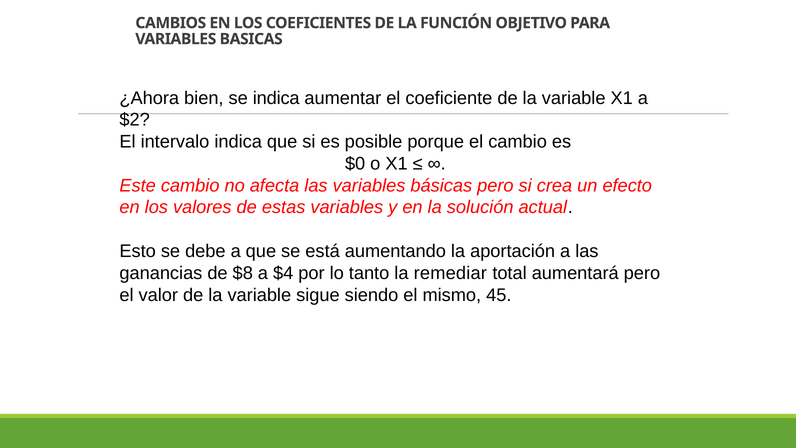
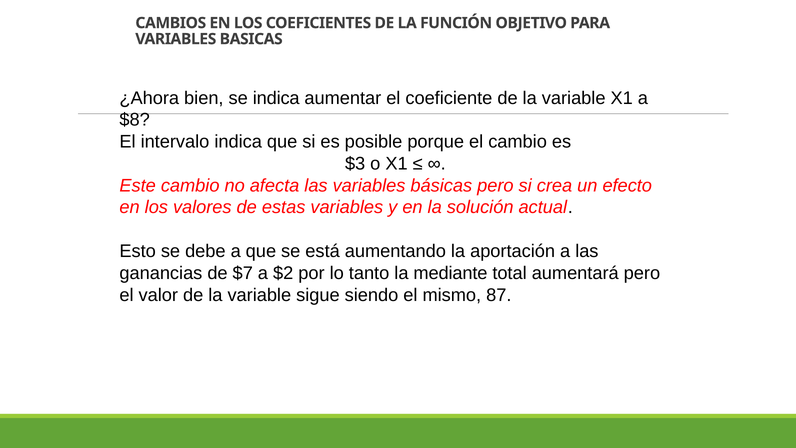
$2: $2 -> $8 (135, 120)
$0: $0 -> $3 (355, 164)
$8: $8 -> $7 (243, 273)
$4: $4 -> $2 (283, 273)
remediar: remediar -> mediante (450, 273)
45: 45 -> 87 (499, 295)
